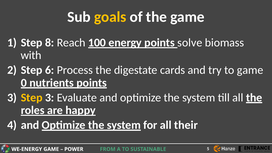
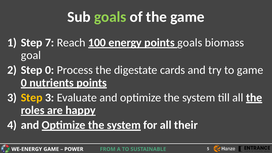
goals colour: yellow -> light green (110, 17)
8: 8 -> 7 (50, 43)
solve: solve -> goals (190, 43)
with: with -> goal (31, 55)
Step 6: 6 -> 0 (50, 70)
